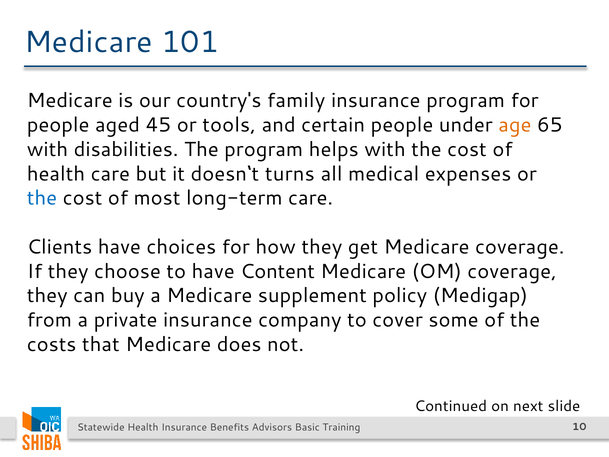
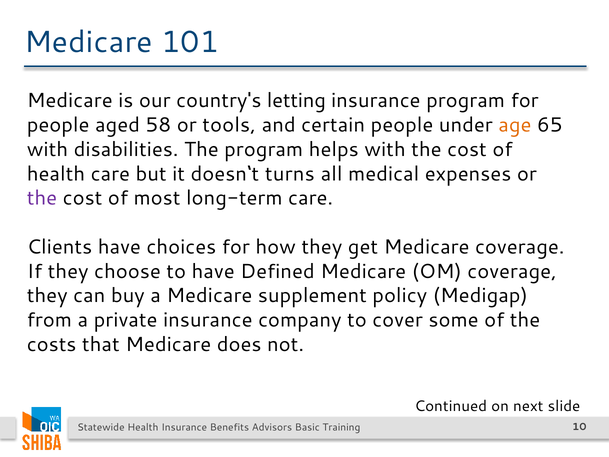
family: family -> letting (296, 101)
45: 45 -> 58 (158, 125)
the colour: blue -> purple (42, 198)
Content: Content -> Defined (277, 271)
